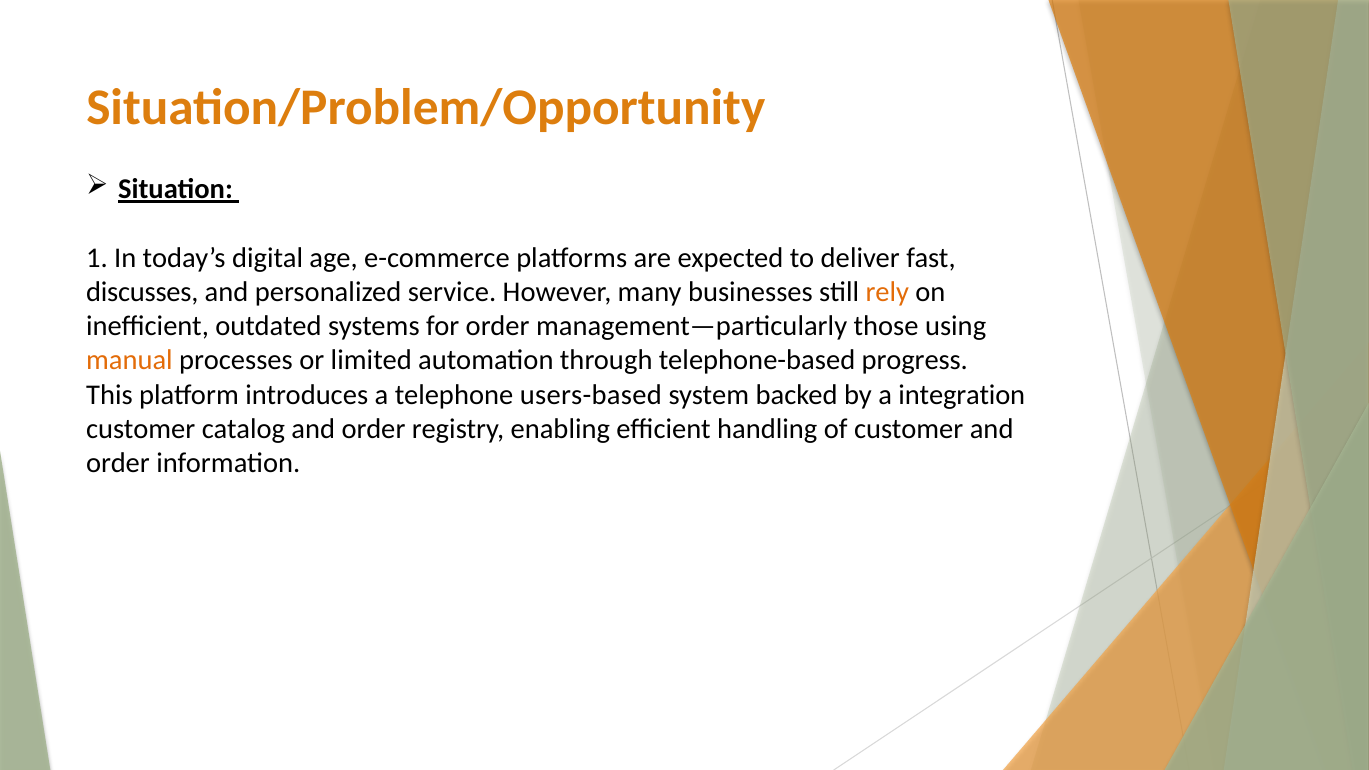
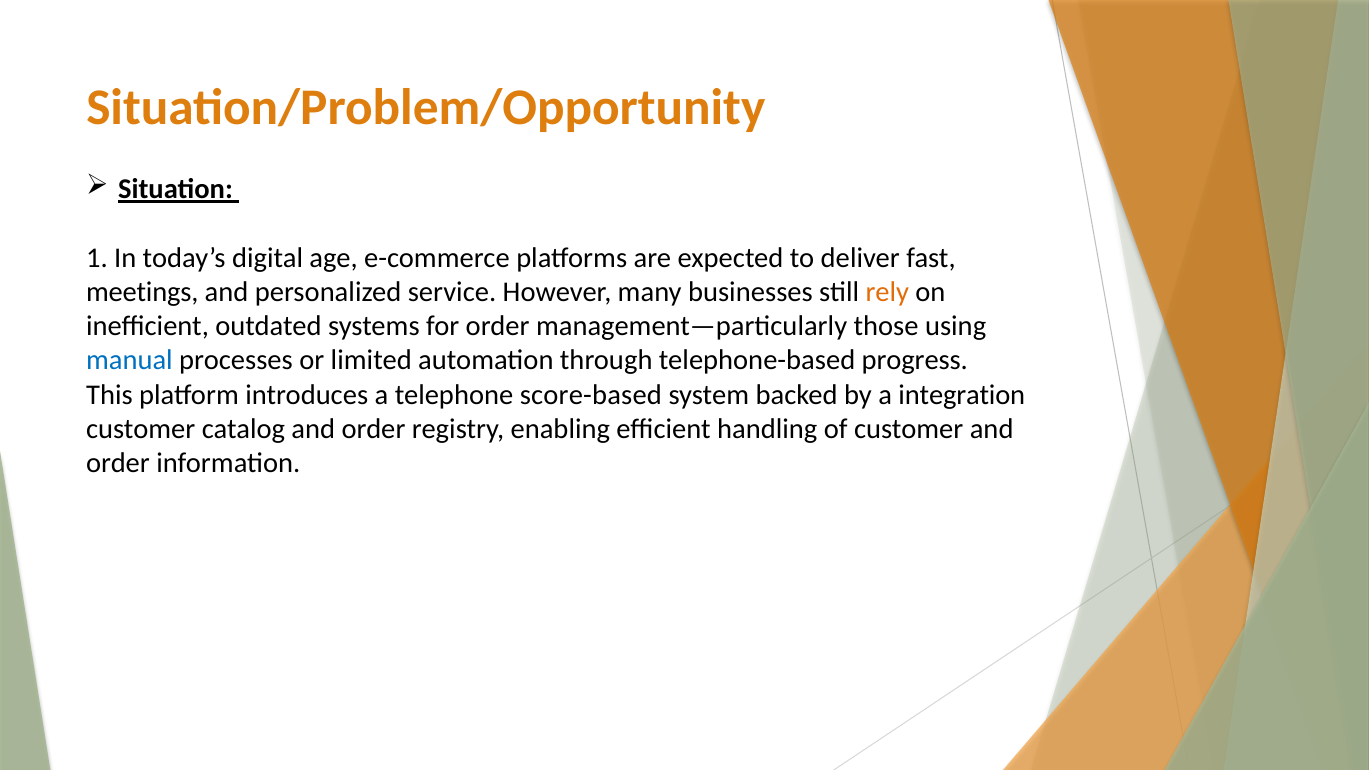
discusses: discusses -> meetings (142, 292)
manual colour: orange -> blue (129, 361)
users-based: users-based -> score-based (591, 395)
